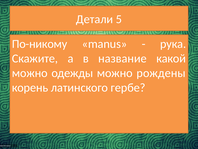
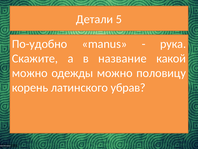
По-никому: По-никому -> По-удобно (40, 44)
рождены: рождены -> половицу (161, 73)
гербе: гербе -> убрав (128, 87)
